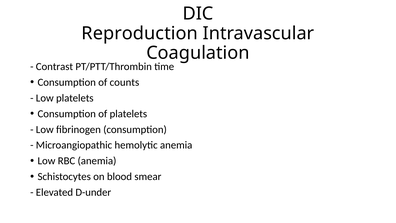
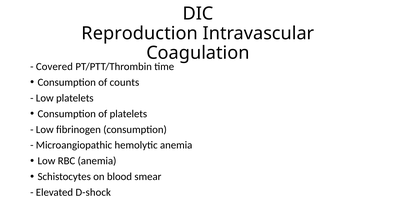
Contrast: Contrast -> Covered (54, 67)
D-under: D-under -> D-shock (93, 192)
